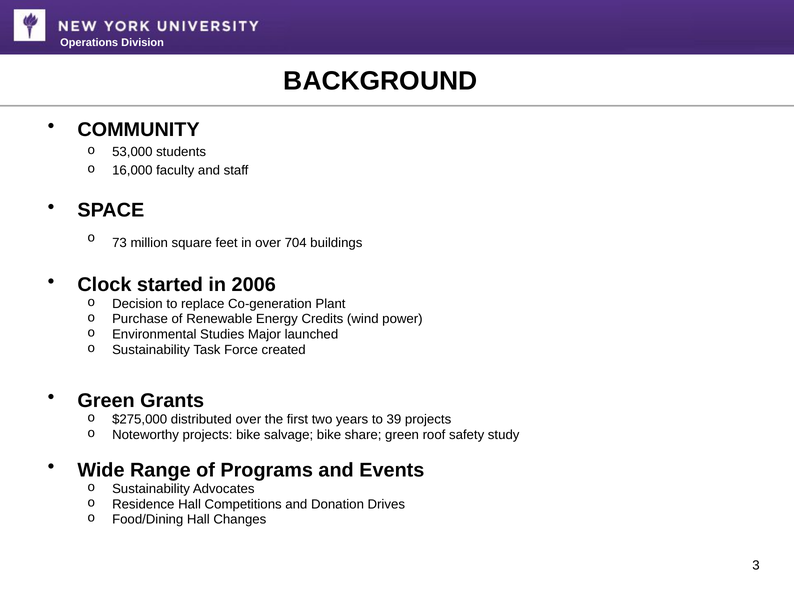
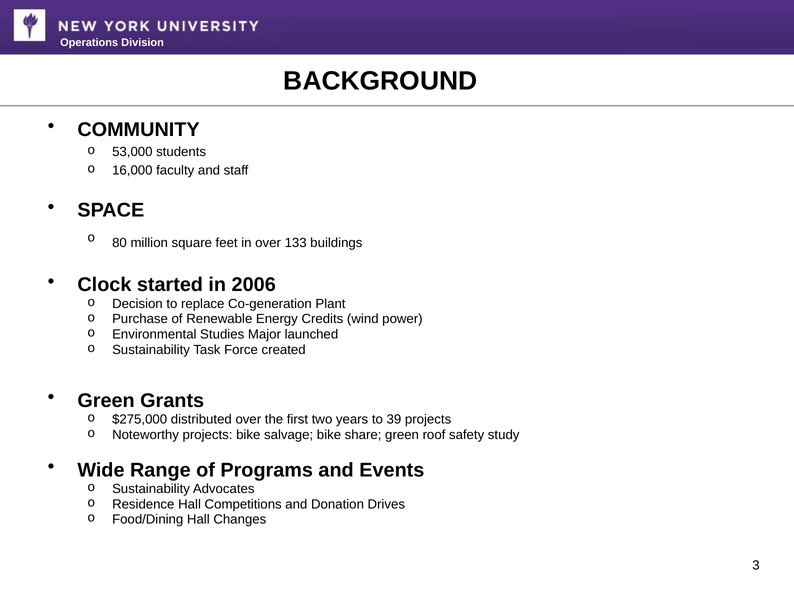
73: 73 -> 80 (119, 243)
704: 704 -> 133 (296, 243)
